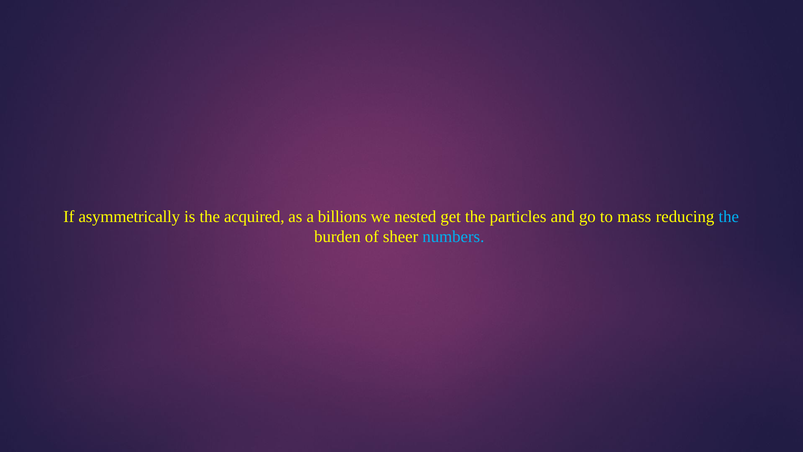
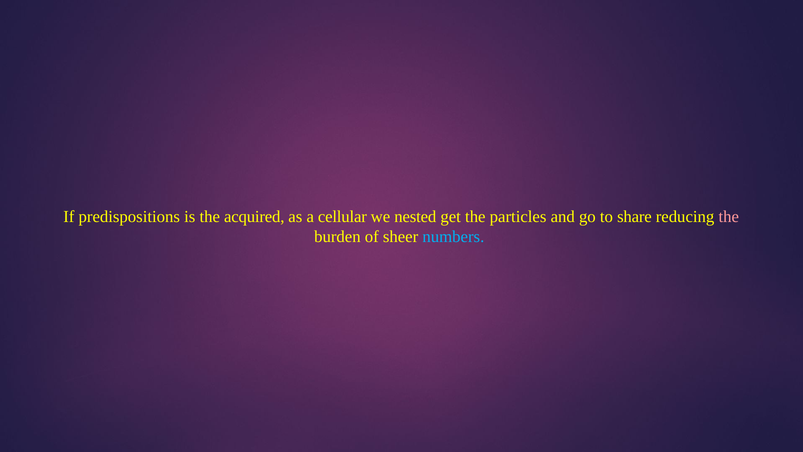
asymmetrically: asymmetrically -> predispositions (129, 217)
billions: billions -> cellular (342, 217)
mass: mass -> share (634, 217)
the colour: light blue -> pink (729, 217)
